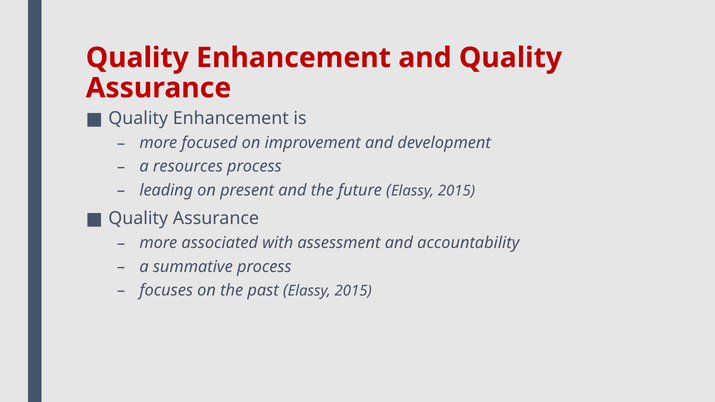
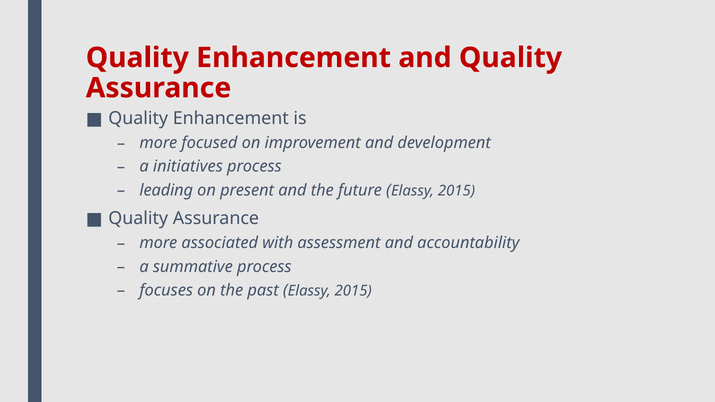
resources: resources -> initiatives (188, 167)
